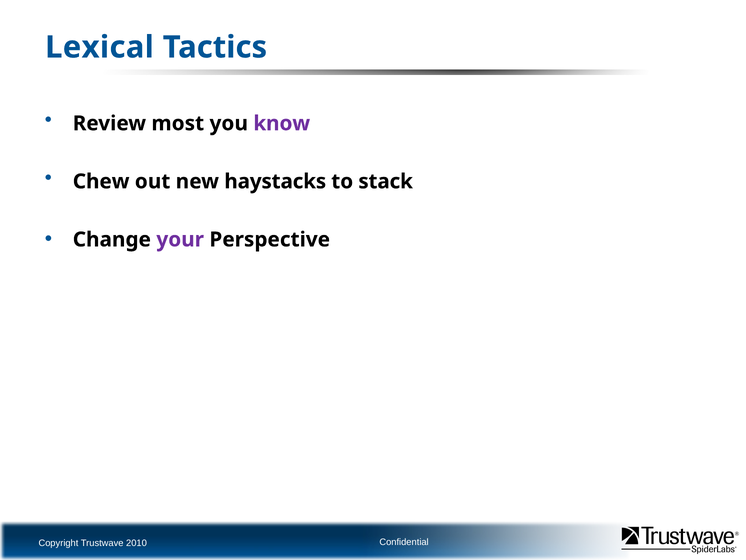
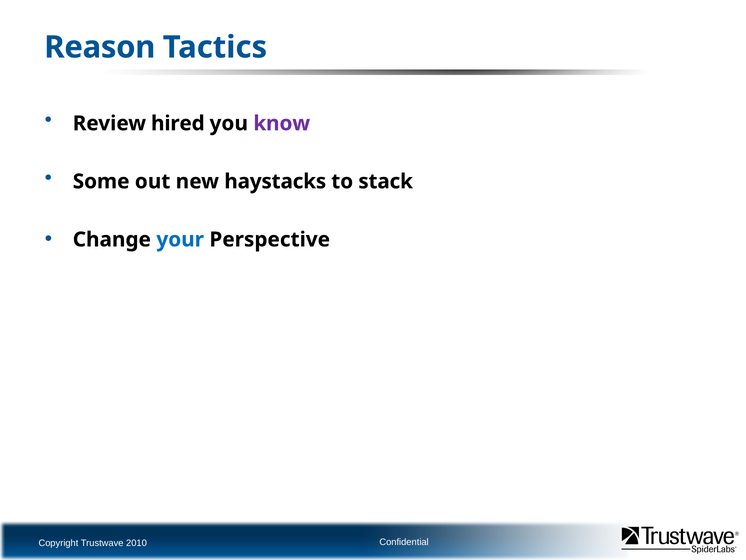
Lexical: Lexical -> Reason (100, 47)
most: most -> hired (178, 123)
Chew: Chew -> Some (101, 181)
your colour: purple -> blue (180, 239)
